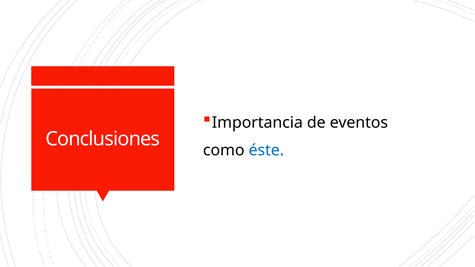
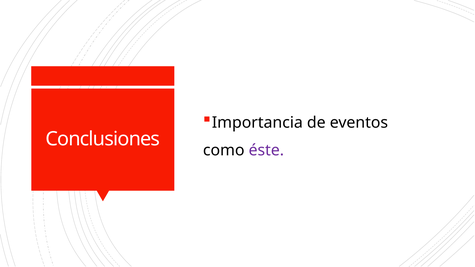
éste colour: blue -> purple (266, 150)
